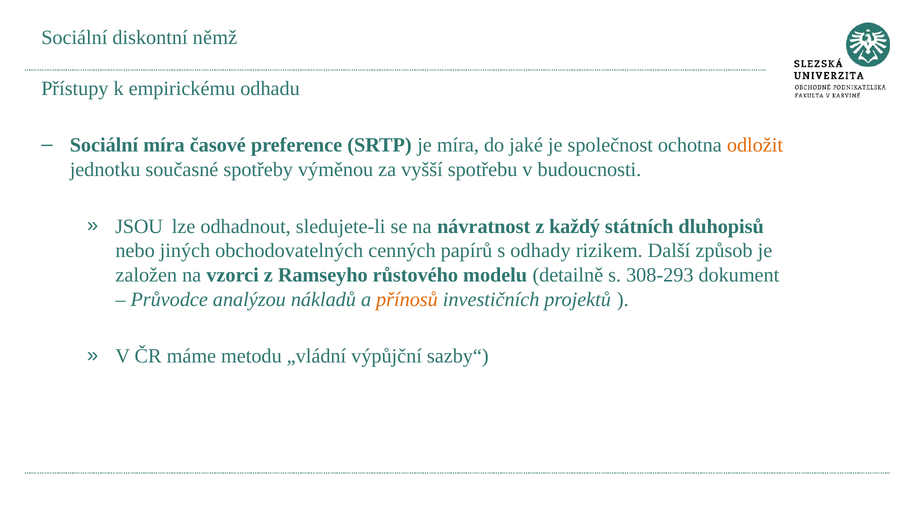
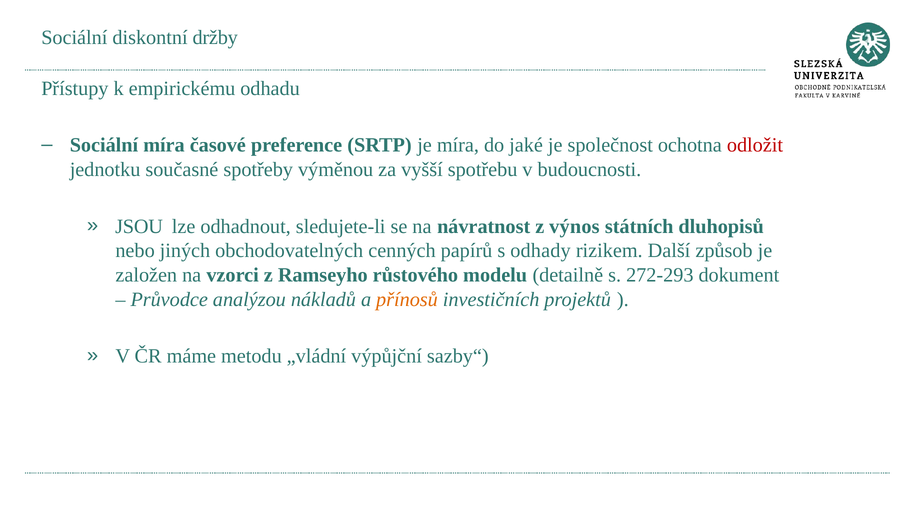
němž: němž -> držby (215, 38)
odložit colour: orange -> red (755, 145)
každý: každý -> výnos (574, 226)
308-293: 308-293 -> 272-293 (660, 275)
